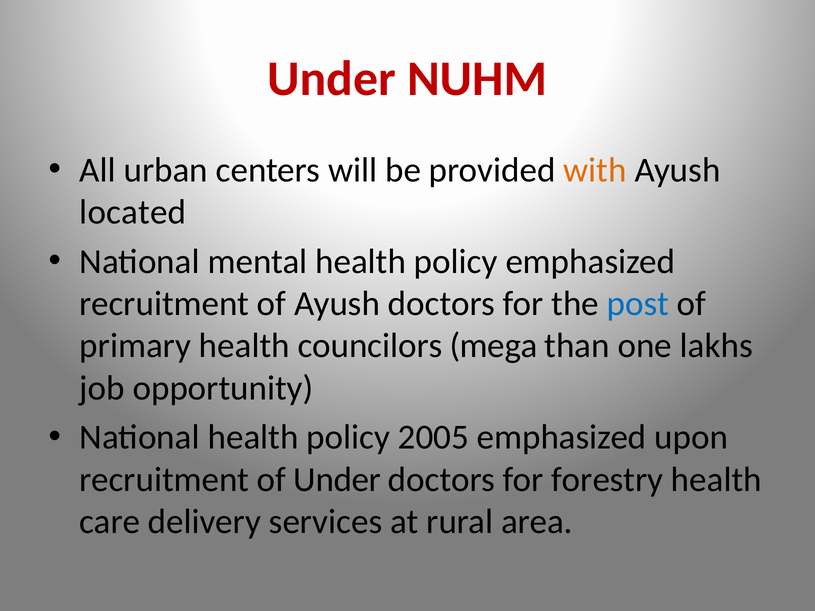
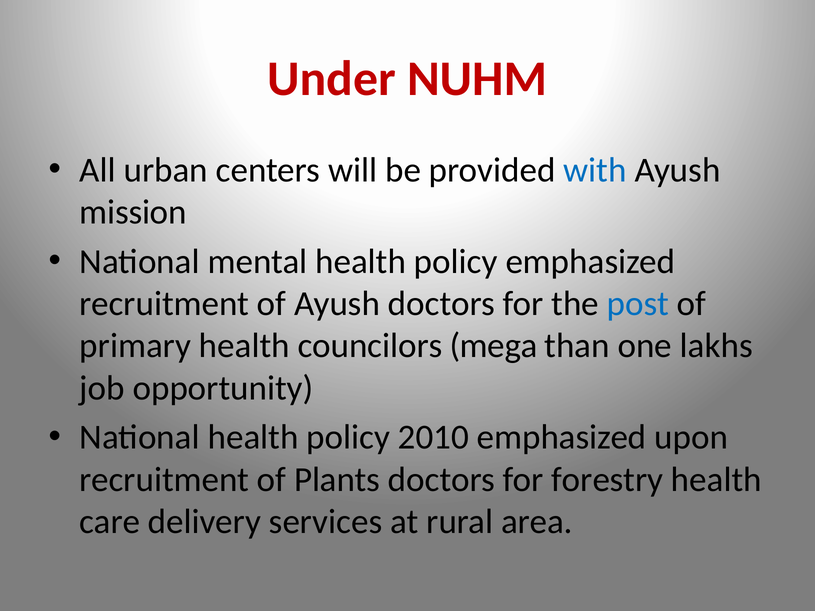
with colour: orange -> blue (595, 170)
located: located -> mission (133, 212)
2005: 2005 -> 2010 (433, 438)
of Under: Under -> Plants (337, 480)
